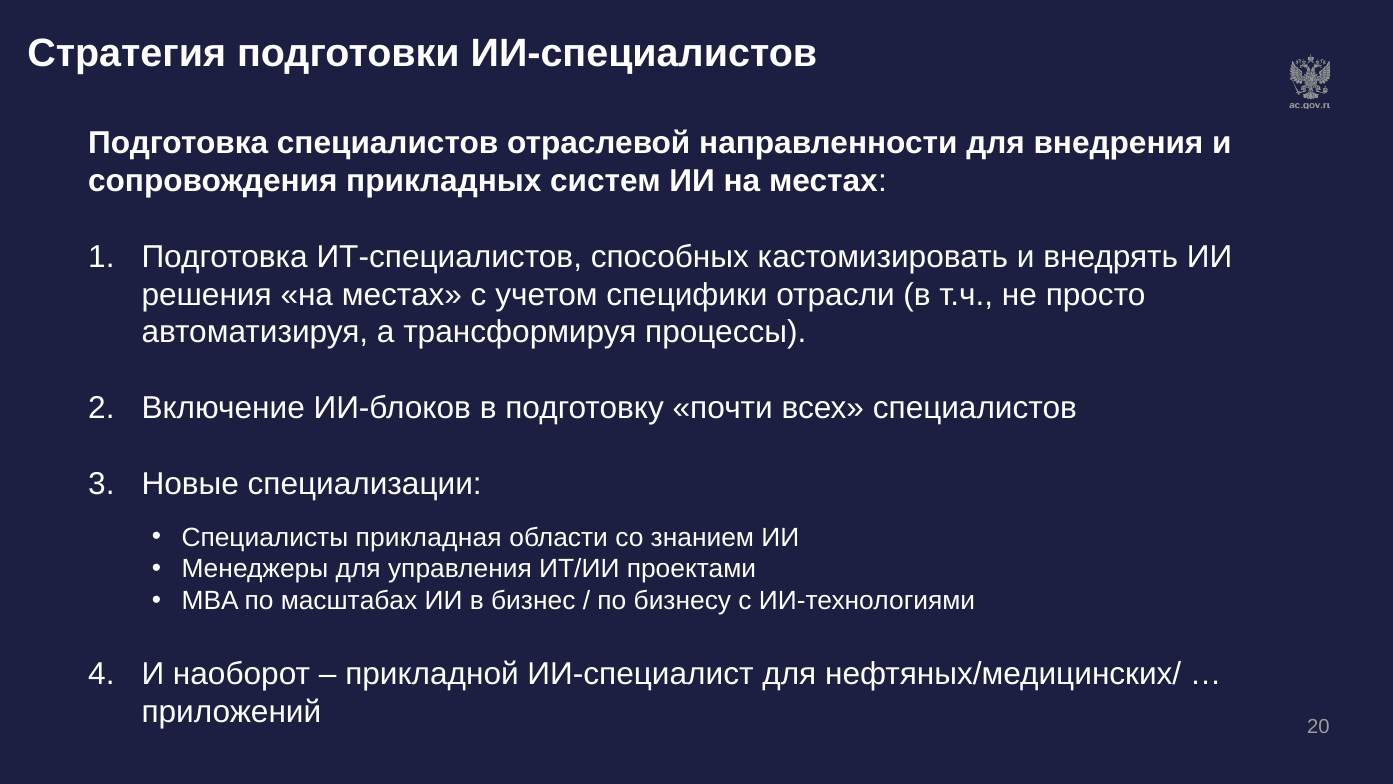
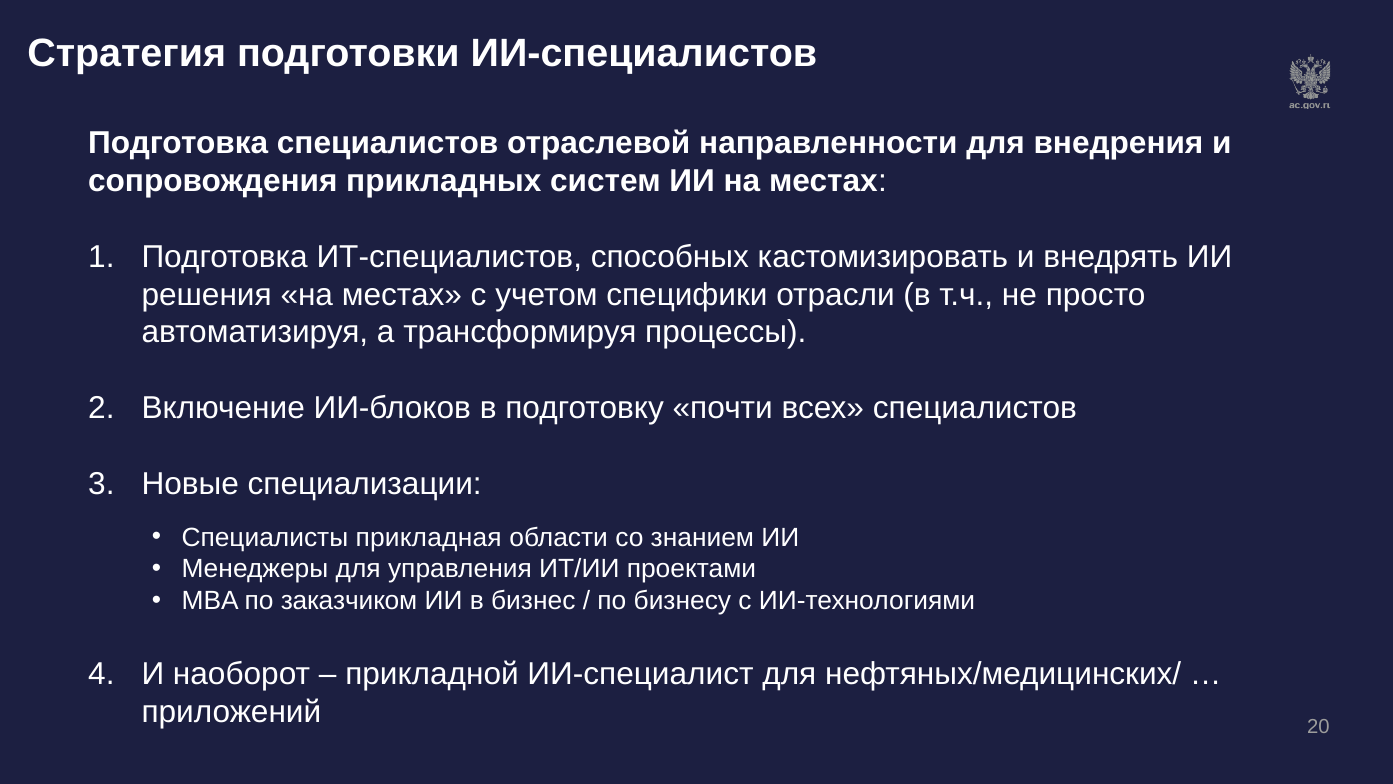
масштабах: масштабах -> заказчиком (349, 601)
